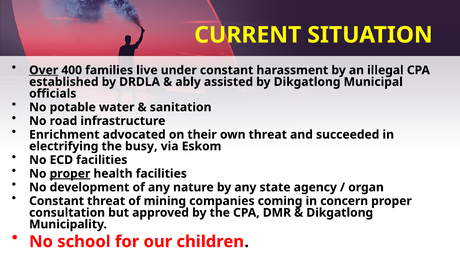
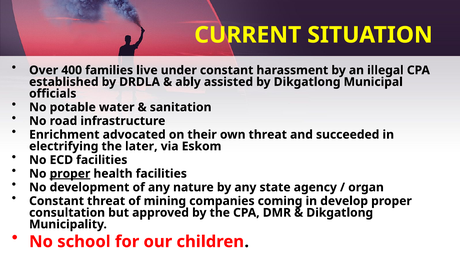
Over underline: present -> none (44, 70)
busy: busy -> later (141, 146)
concern: concern -> develop (344, 201)
